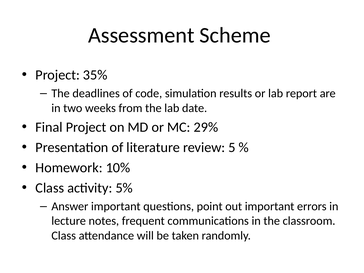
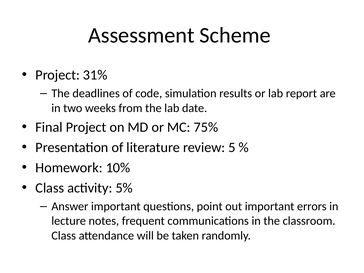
35%: 35% -> 31% (95, 75)
29%: 29% -> 75% (206, 127)
